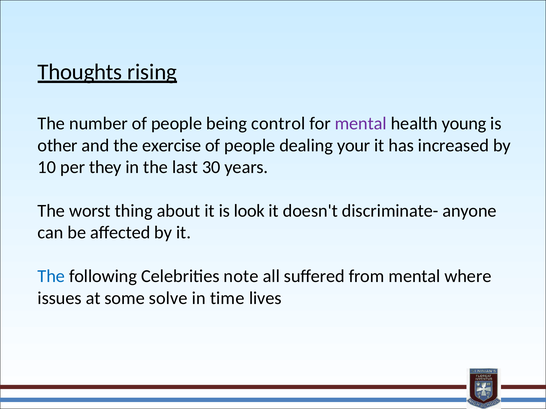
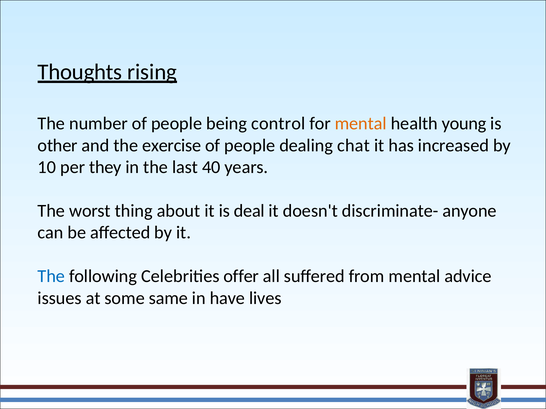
mental colour: purple -> orange (361, 124)
your: your -> chat (354, 146)
30: 30 -> 40 (211, 167)
look: look -> deal (249, 211)
note: note -> offer (241, 277)
where: where -> advice (468, 277)
solve: solve -> same (168, 298)
time: time -> have (227, 298)
